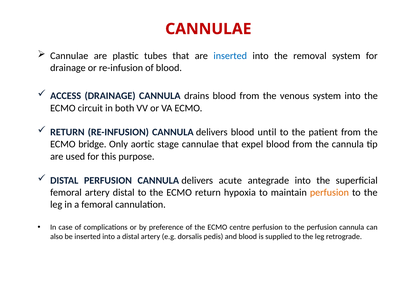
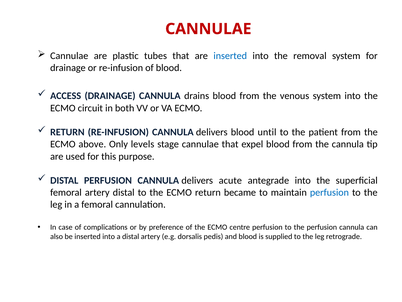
bridge: bridge -> above (92, 144)
aortic: aortic -> levels (143, 144)
hypoxia: hypoxia -> became (240, 192)
perfusion colour: orange -> blue (329, 192)
